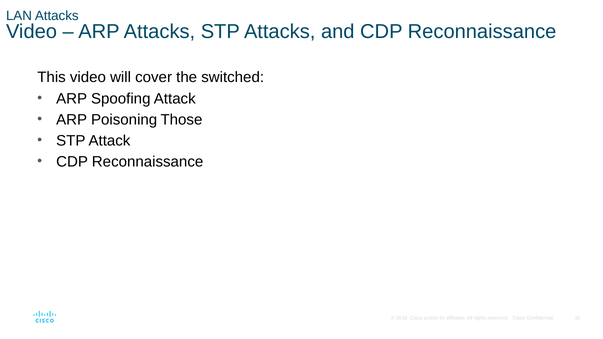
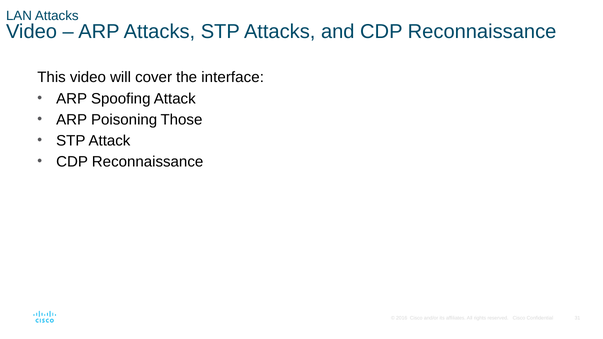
switched: switched -> interface (233, 77)
